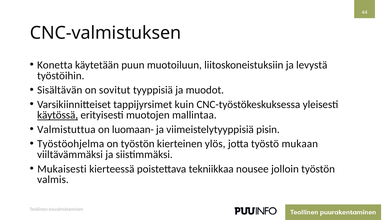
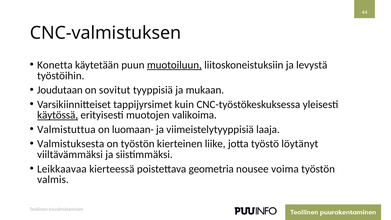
muotoiluun underline: none -> present (174, 65)
Sisältävän: Sisältävän -> Joudutaan (60, 90)
muodot: muodot -> mukaan (205, 90)
mallintaa: mallintaa -> valikoima (194, 115)
pisin: pisin -> laaja (268, 129)
Työstöohjelma: Työstöohjelma -> Valmistuksesta (71, 144)
ylös: ylös -> liike (215, 144)
mukaan: mukaan -> löytänyt (300, 144)
Mukaisesti: Mukaisesti -> Leikkaavaa (62, 169)
tekniikkaa: tekniikkaa -> geometria (211, 169)
jolloin: jolloin -> voima (285, 169)
